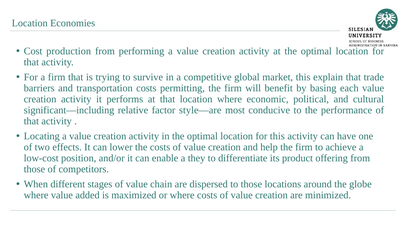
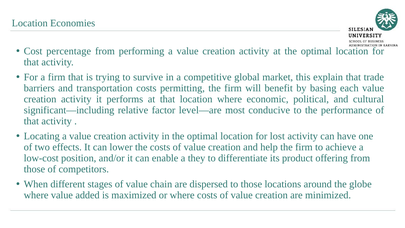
production: production -> percentage (69, 51)
style—are: style—are -> level—are (200, 110)
for this: this -> lost (277, 136)
